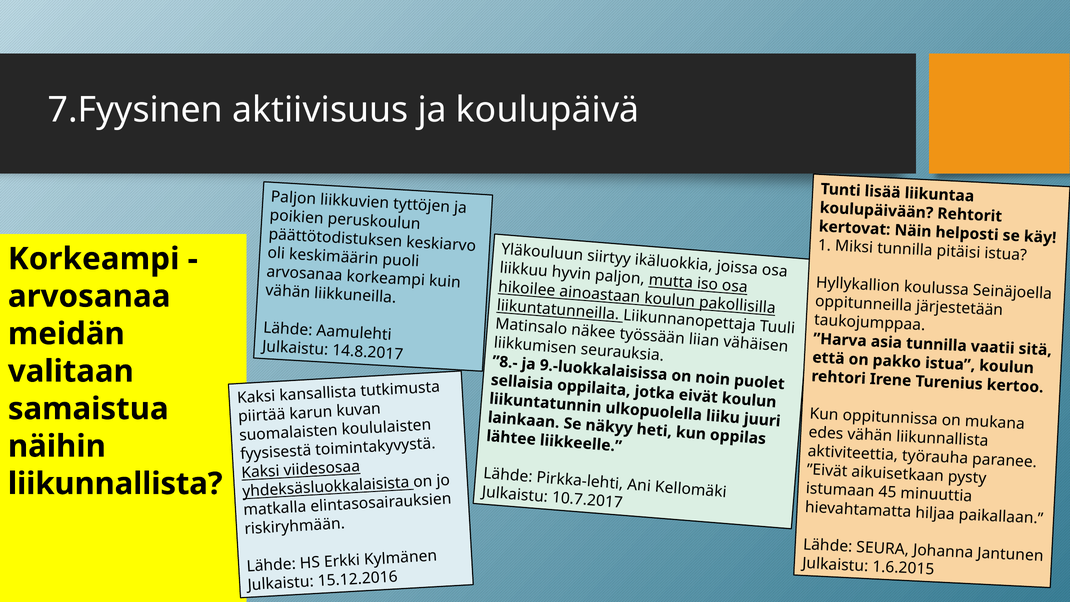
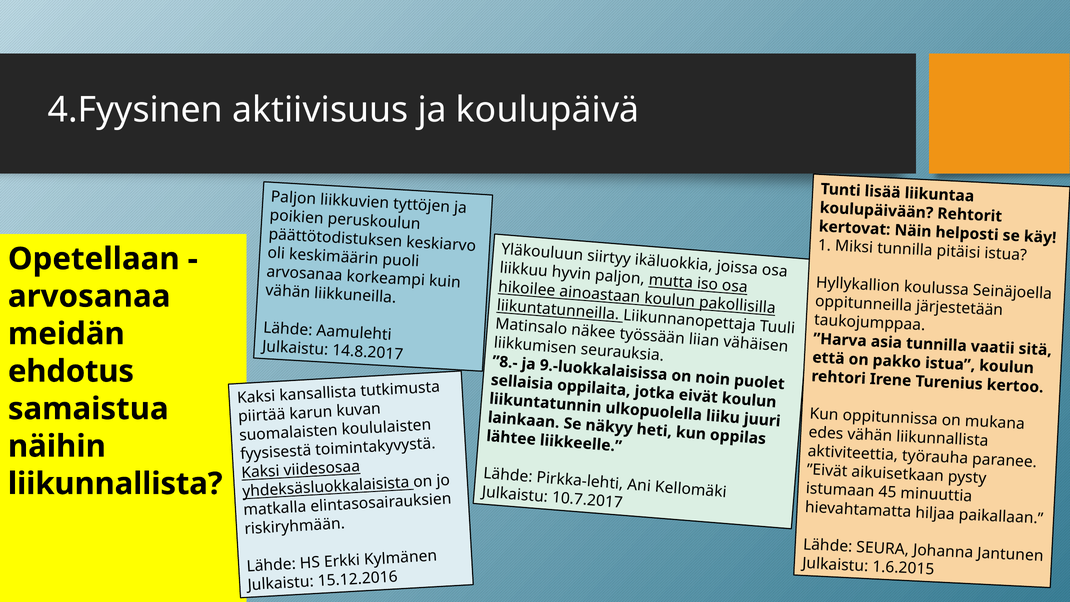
7.Fyysinen: 7.Fyysinen -> 4.Fyysinen (135, 110)
Korkeampi: Korkeampi -> Opetellaan (94, 259)
valitaan: valitaan -> ehdotus (71, 371)
